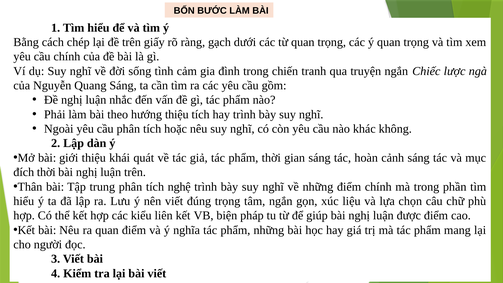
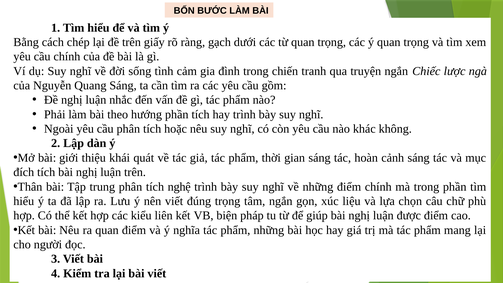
hướng thiệu: thiệu -> phần (177, 114)
đích thời: thời -> tích (46, 172)
